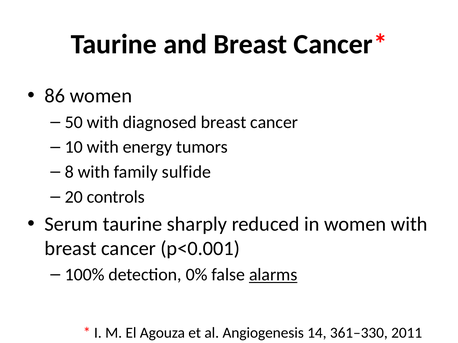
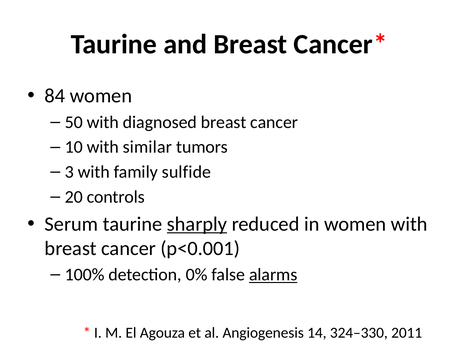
86: 86 -> 84 (55, 96)
energy: energy -> similar (147, 147)
8: 8 -> 3 (69, 172)
sharply underline: none -> present (197, 224)
361–330: 361–330 -> 324–330 (359, 333)
